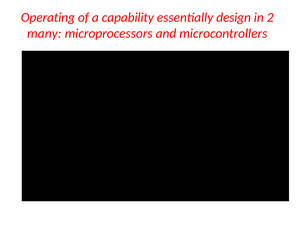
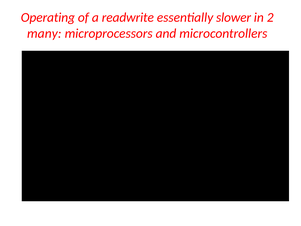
capability: capability -> readwrite (128, 17)
design: design -> slower (234, 17)
